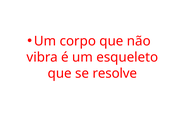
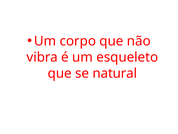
resolve: resolve -> natural (115, 73)
